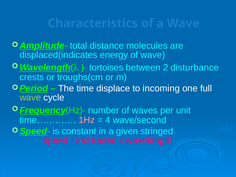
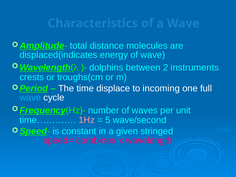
tortoises: tortoises -> dolphins (106, 68)
disturbance: disturbance -> instruments (195, 68)
wave colour: light green -> light blue (30, 98)
4: 4 -> 5 (108, 120)
increases: increases -> combines (96, 140)
